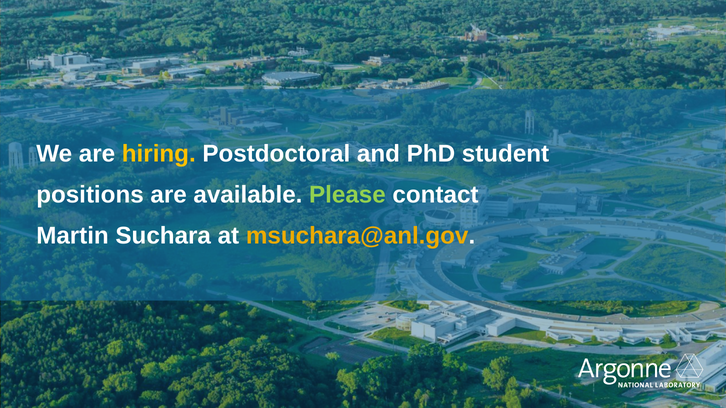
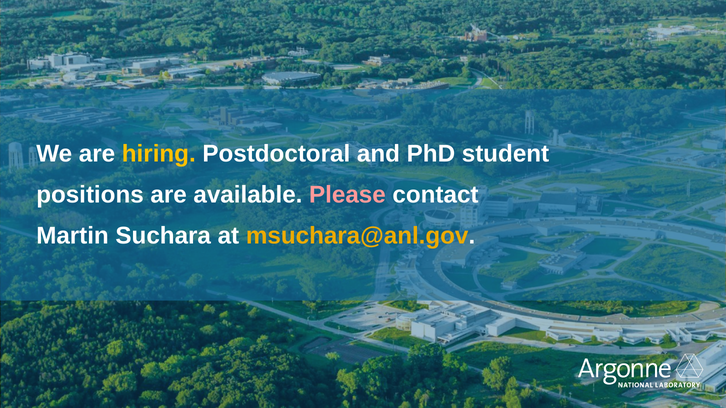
Please colour: light green -> pink (347, 195)
